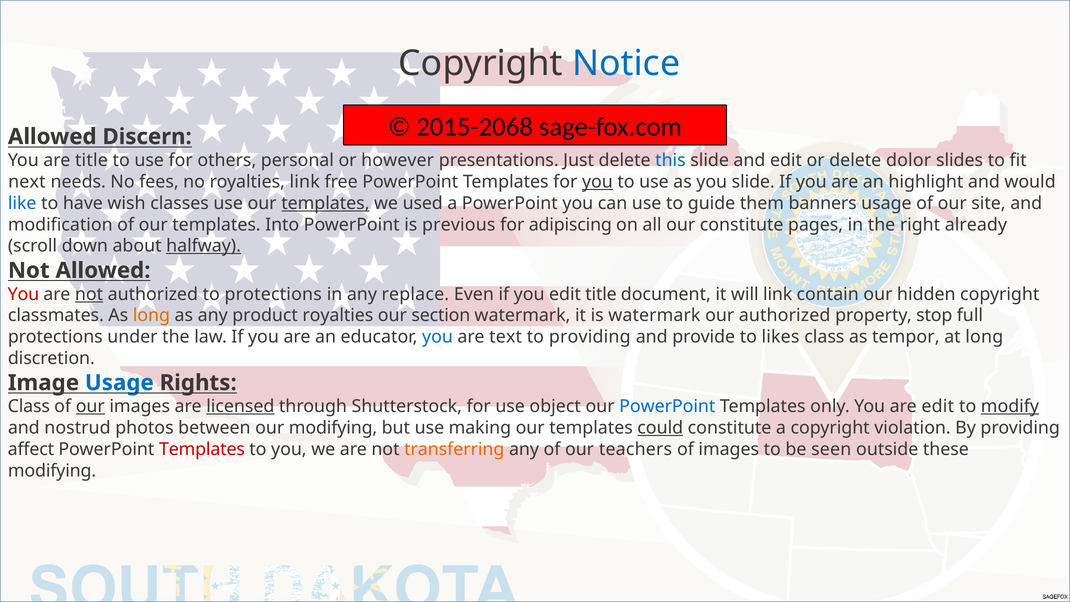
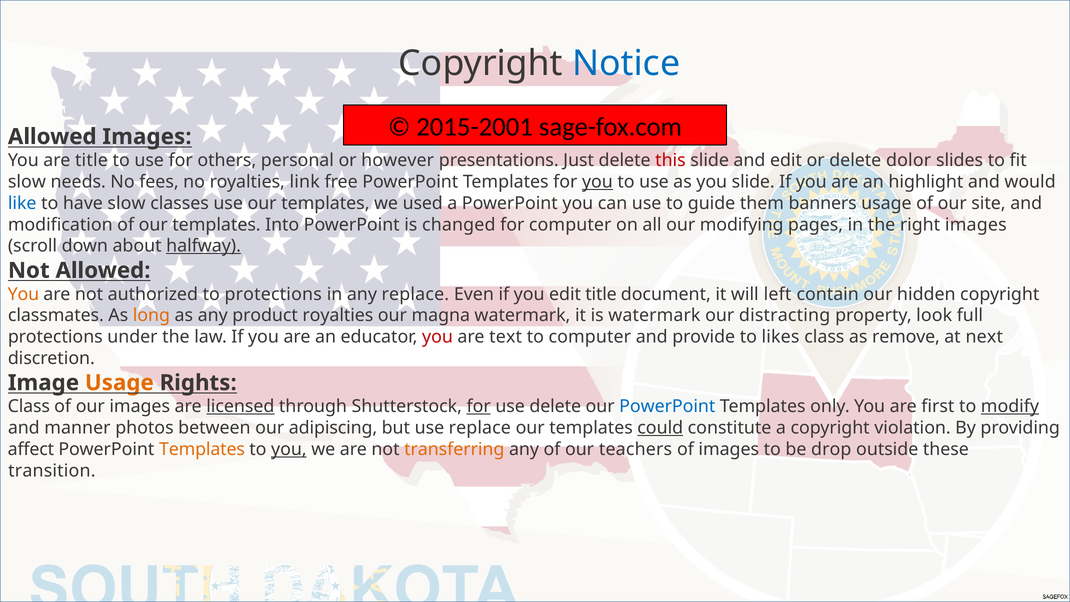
2015-2068: 2015-2068 -> 2015-2001 (475, 127)
Allowed Discern: Discern -> Images (147, 137)
this colour: blue -> red (670, 160)
next: next -> slow (27, 182)
have wish: wish -> slow (127, 203)
templates underline: present -> none (325, 203)
previous: previous -> changed (459, 225)
for adipiscing: adipiscing -> computer (570, 225)
our constitute: constitute -> modifying (742, 225)
right already: already -> images (976, 225)
You colour: red -> orange (23, 294)
not underline: present -> none (89, 294)
will link: link -> left (778, 294)
section: section -> magna (441, 316)
our authorized: authorized -> distracting (785, 316)
stop: stop -> look (934, 316)
you colour: blue -> red (437, 337)
to providing: providing -> computer (590, 337)
tempor: tempor -> remove (906, 337)
at long: long -> next (984, 337)
Usage colour: blue -> orange (119, 383)
our underline: present -> none (90, 406)
for underline: none -> present (479, 406)
use object: object -> delete (555, 406)
are edit: edit -> first (938, 406)
nostrud: nostrud -> manner (77, 428)
our modifying: modifying -> adipiscing (333, 428)
use making: making -> replace (480, 428)
Templates colour: red -> orange (202, 449)
you underline: none -> present (289, 449)
seen: seen -> drop (831, 449)
modifying: modifying -> transition (52, 471)
